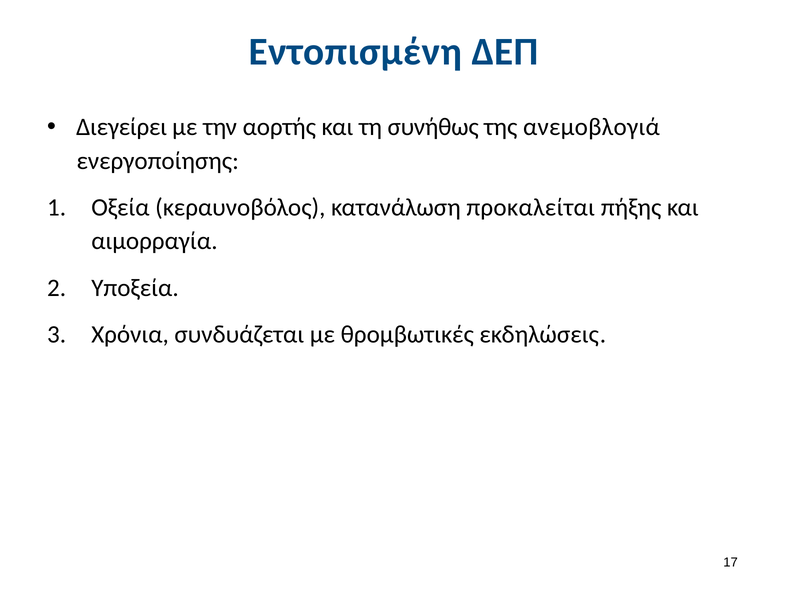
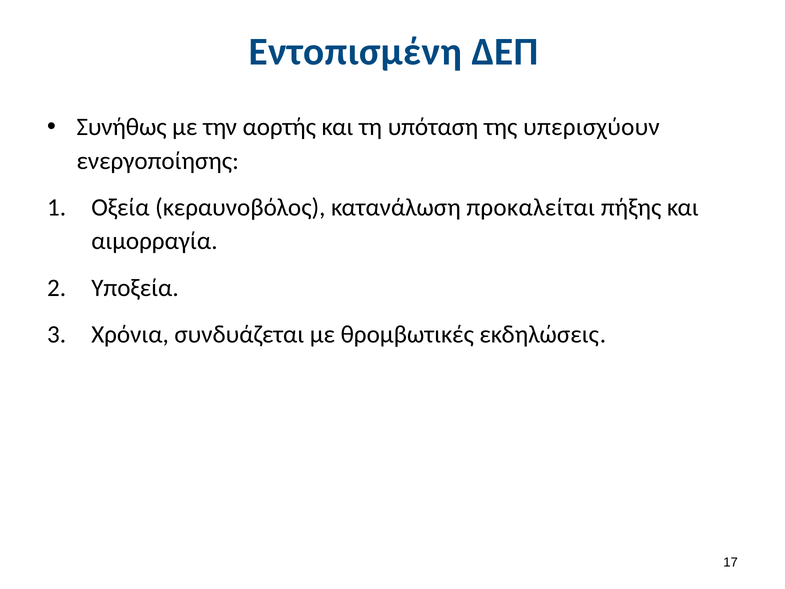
Διεγείρει: Διεγείρει -> Συνήθως (122, 127)
συνήθως: συνήθως -> υπόταση (433, 127)
ανεμοβλογιά: ανεμοβλογιά -> υπερισχύουν (591, 127)
